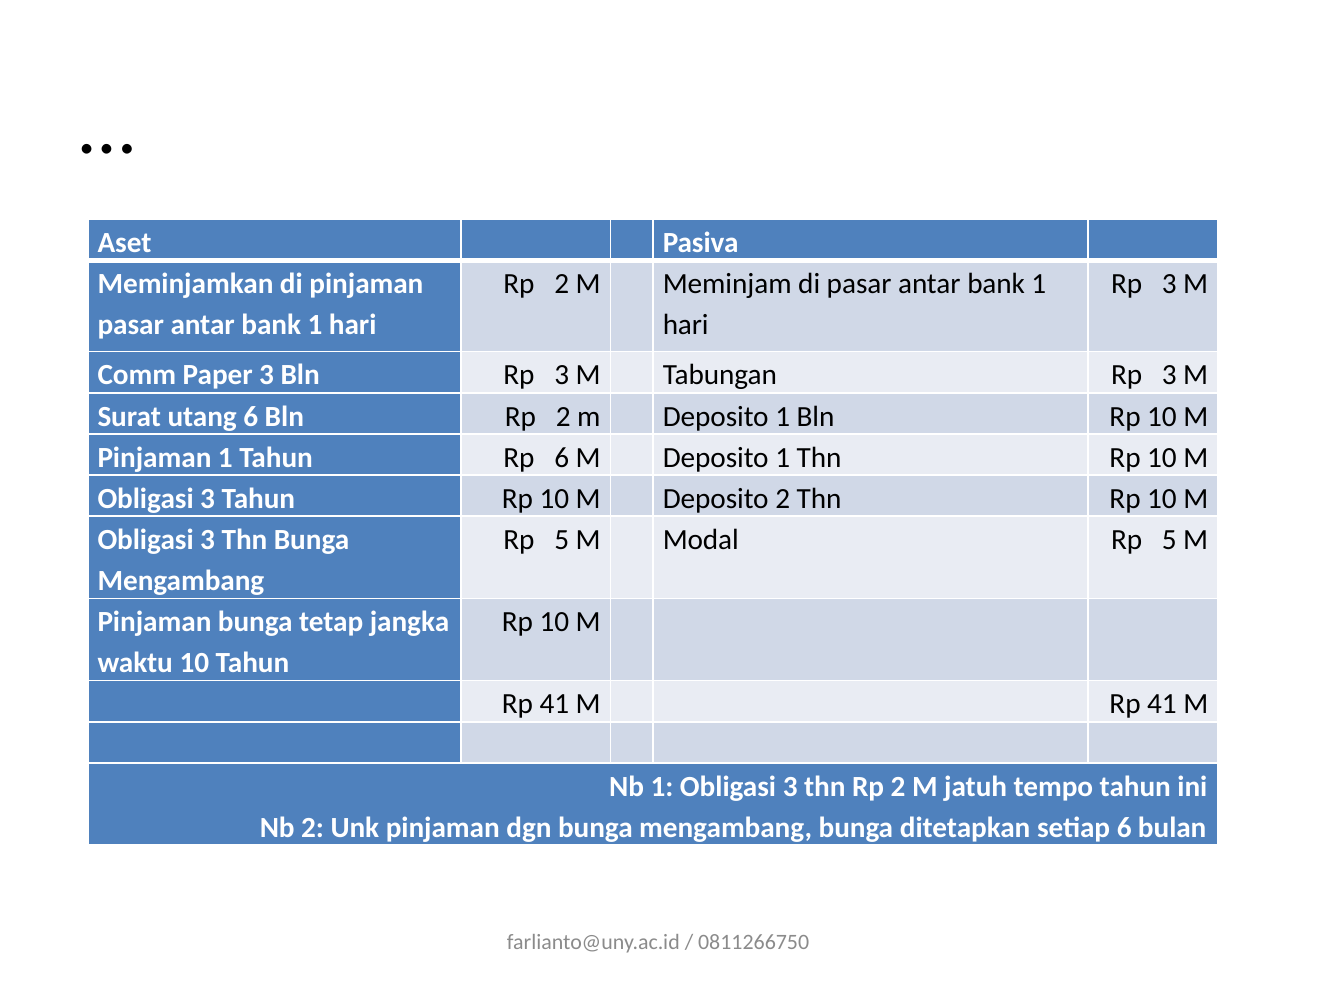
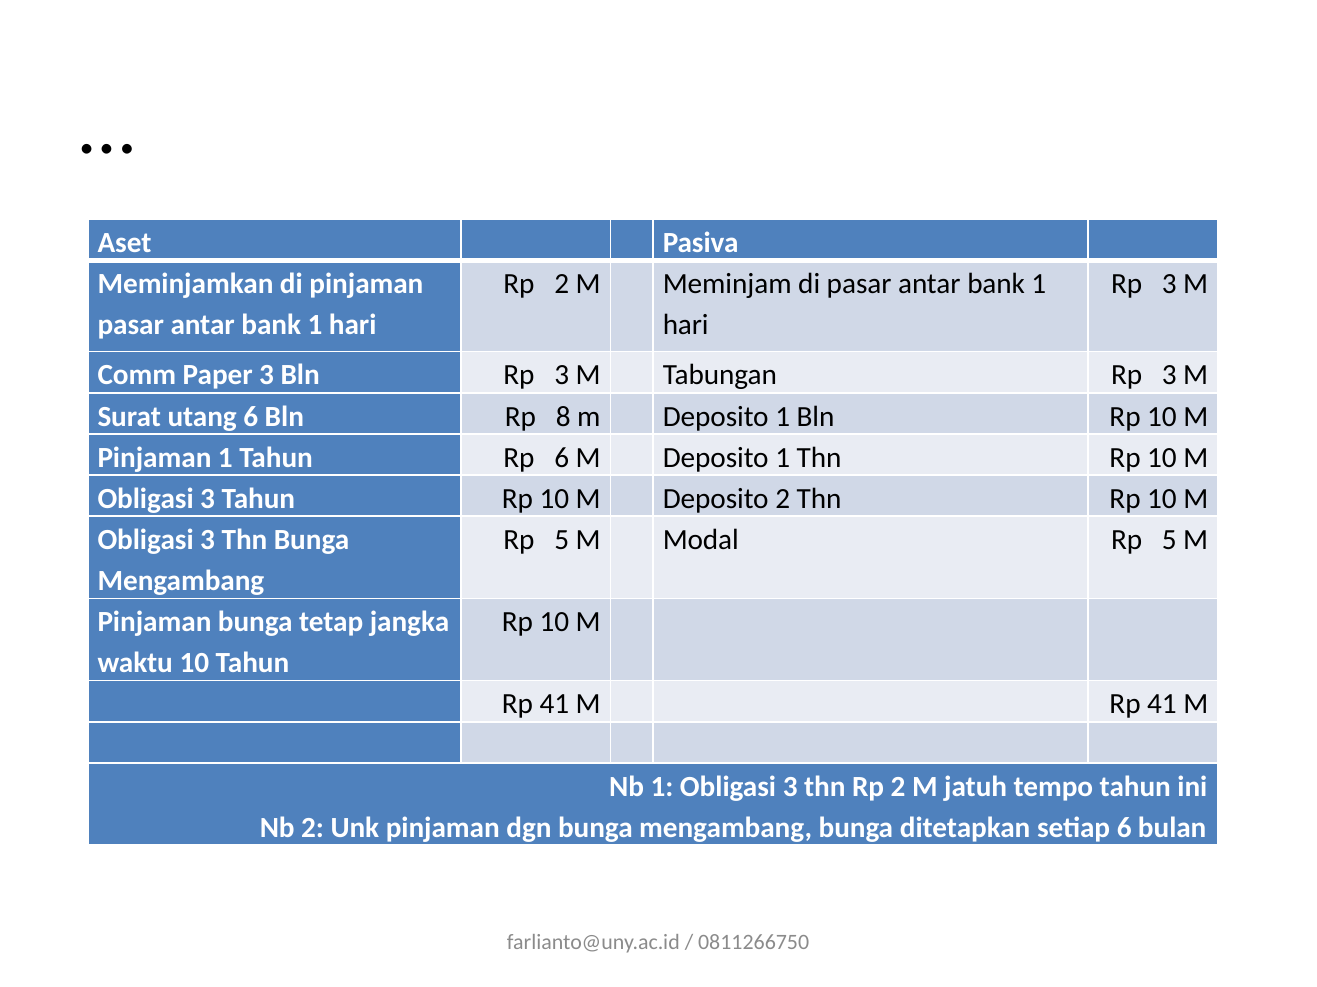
Bln Rp 2: 2 -> 8 (563, 417)
